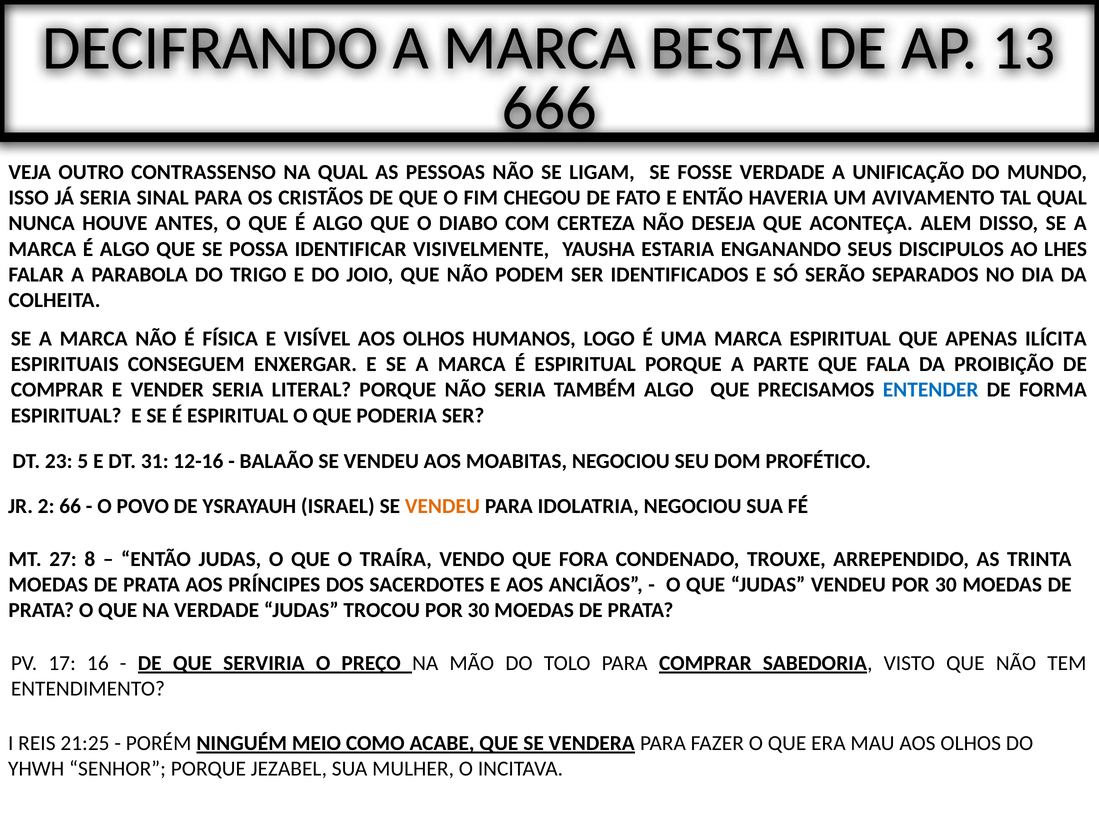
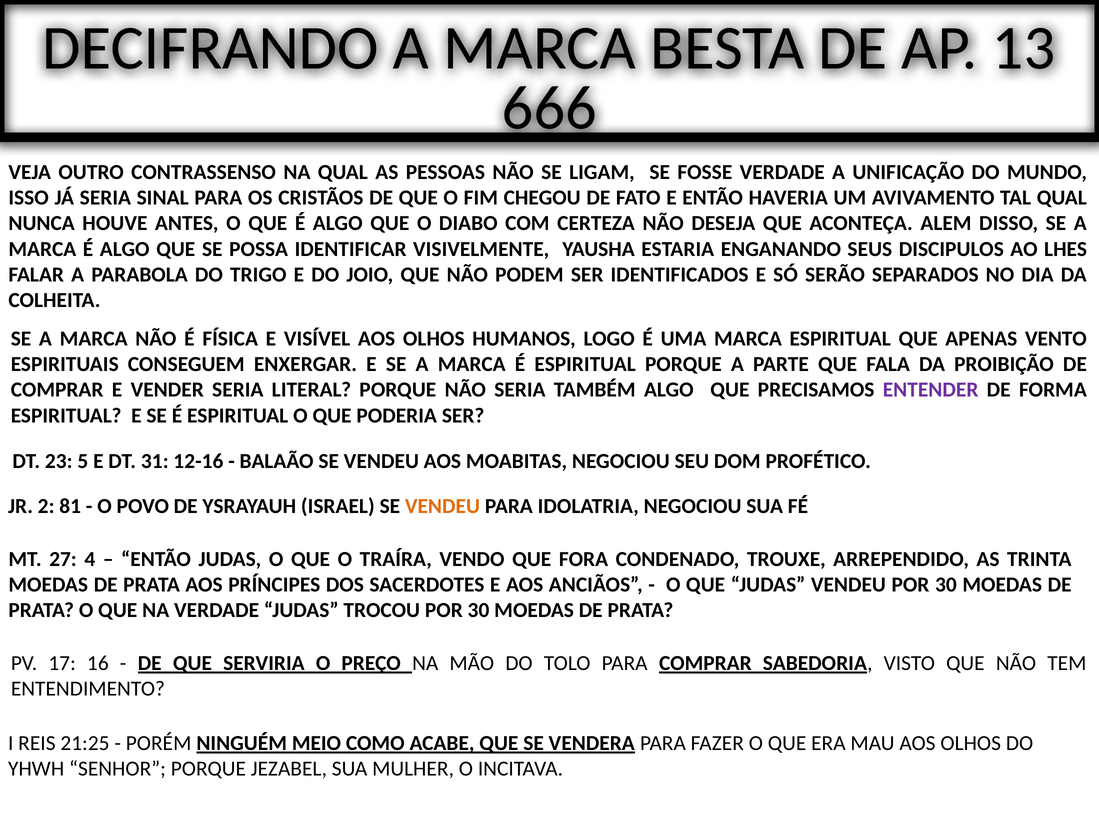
ILÍCITA: ILÍCITA -> VENTO (1056, 339)
ENTENDER colour: blue -> purple (931, 390)
66: 66 -> 81 (70, 506)
8: 8 -> 4 (90, 559)
